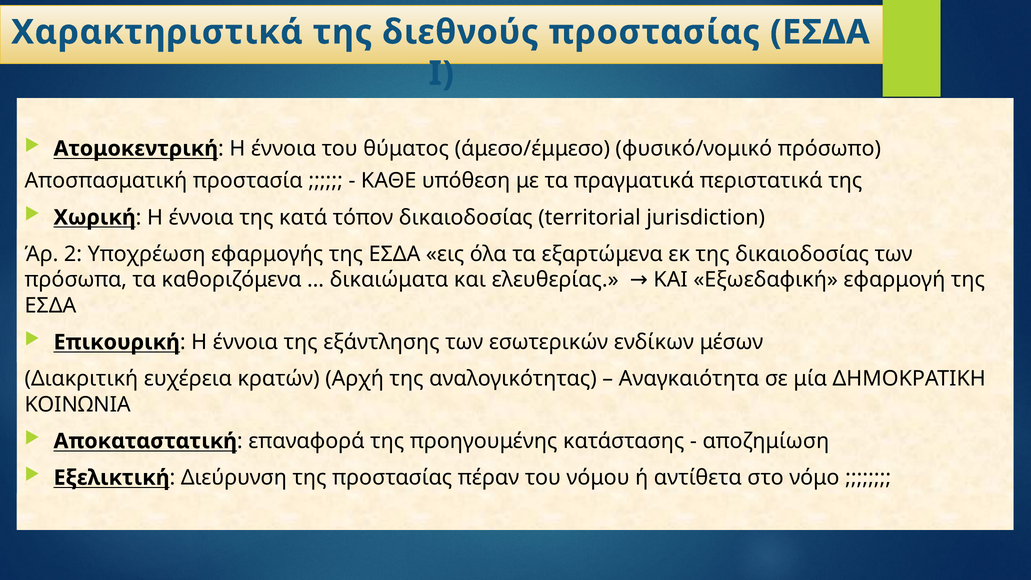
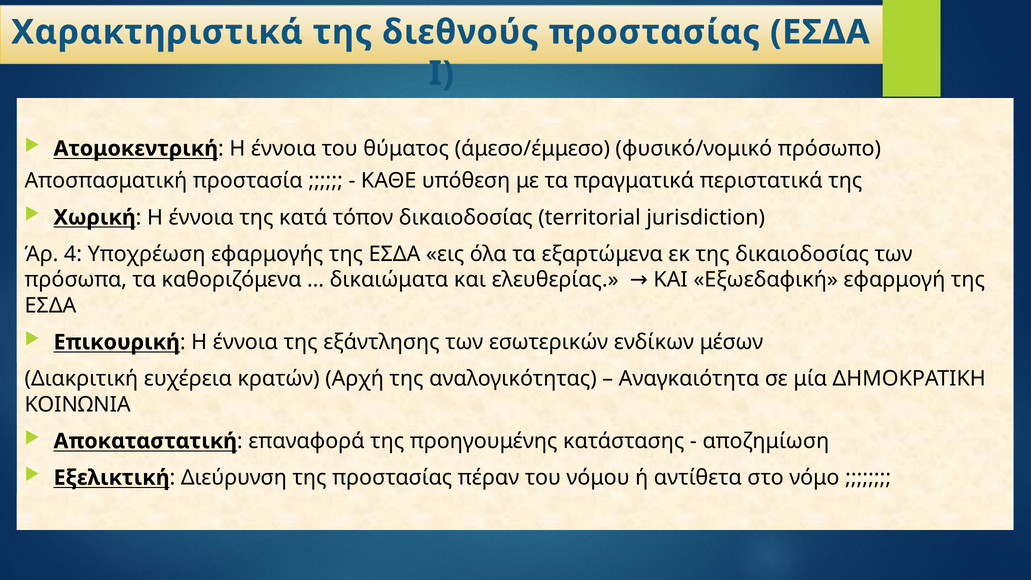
2: 2 -> 4 (73, 254)
